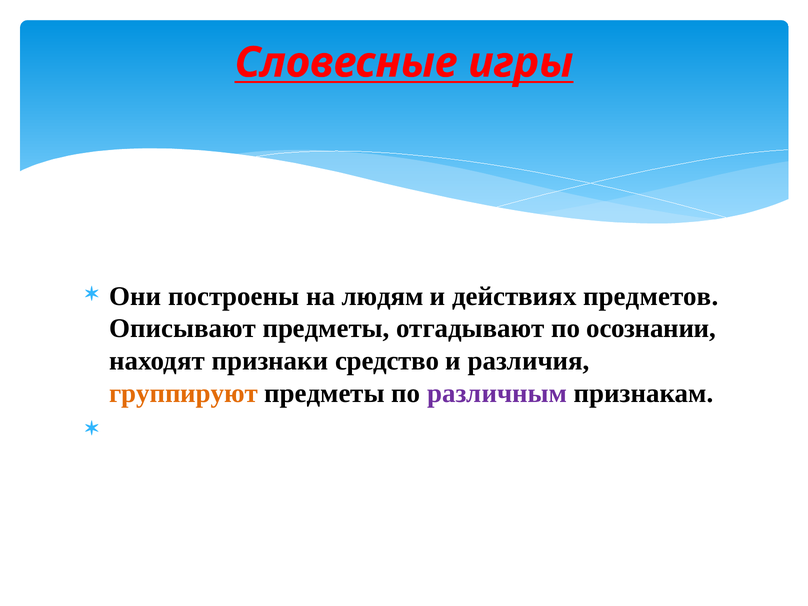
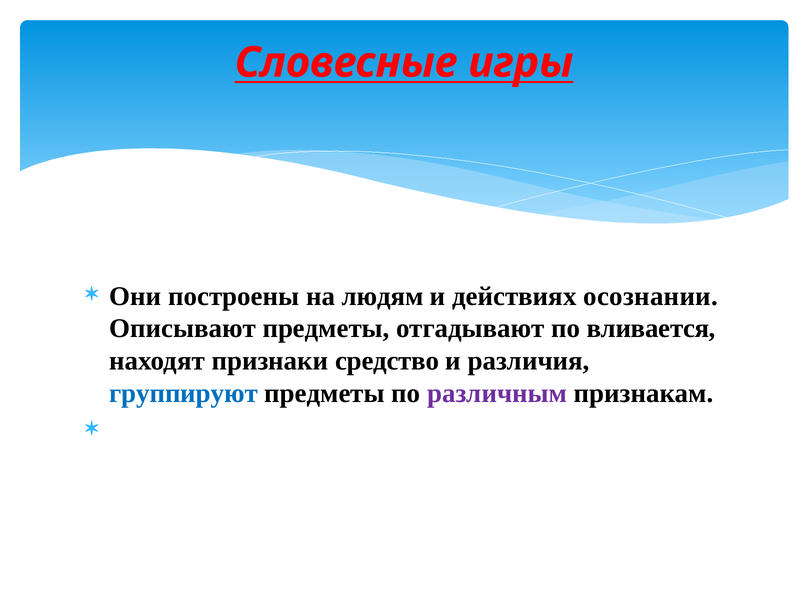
предметов: предметов -> осознании (651, 296)
осознании: осознании -> вливается (651, 329)
группируют colour: orange -> blue (184, 393)
